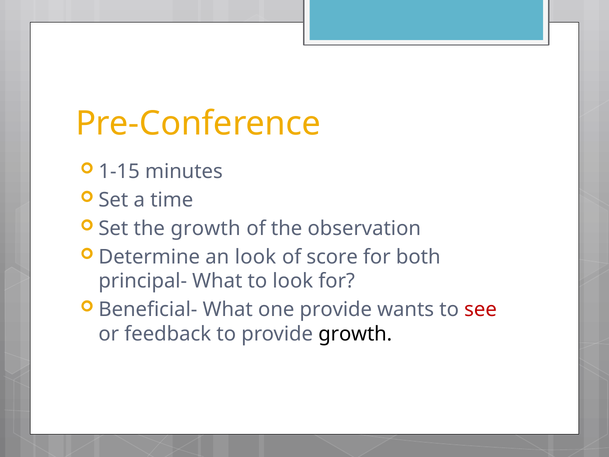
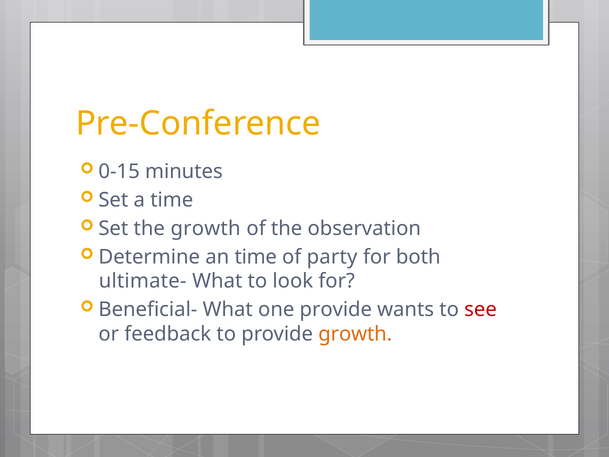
1-15: 1-15 -> 0-15 (119, 171)
an look: look -> time (256, 257)
score: score -> party (332, 257)
principal-: principal- -> ultimate- (143, 281)
growth colour: black -> orange (355, 334)
